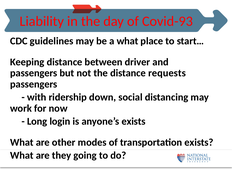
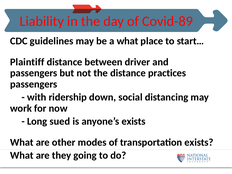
Covid-93: Covid-93 -> Covid-89 (167, 21)
Keeping: Keeping -> Plaintiff (27, 62)
requests: requests -> practices (167, 73)
login: login -> sued (60, 121)
